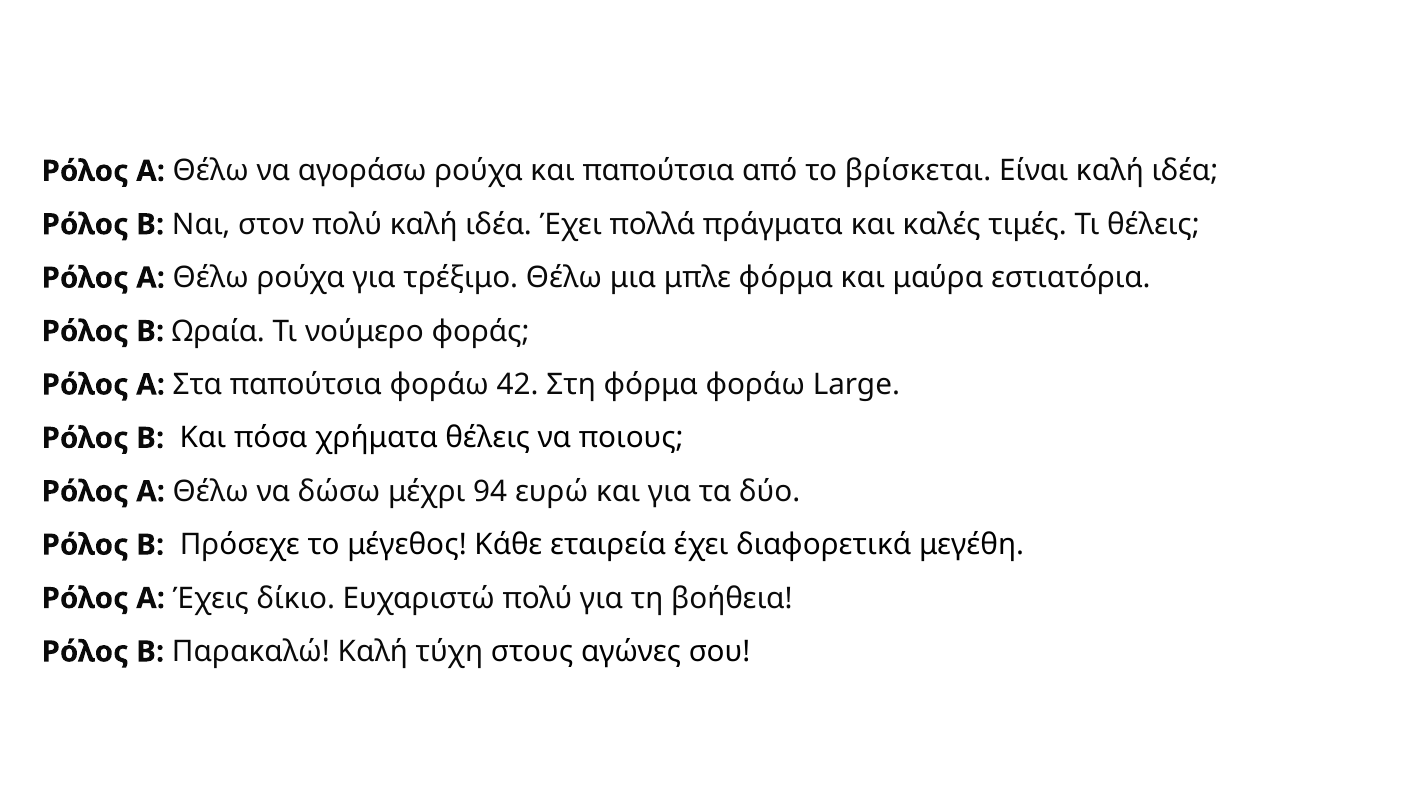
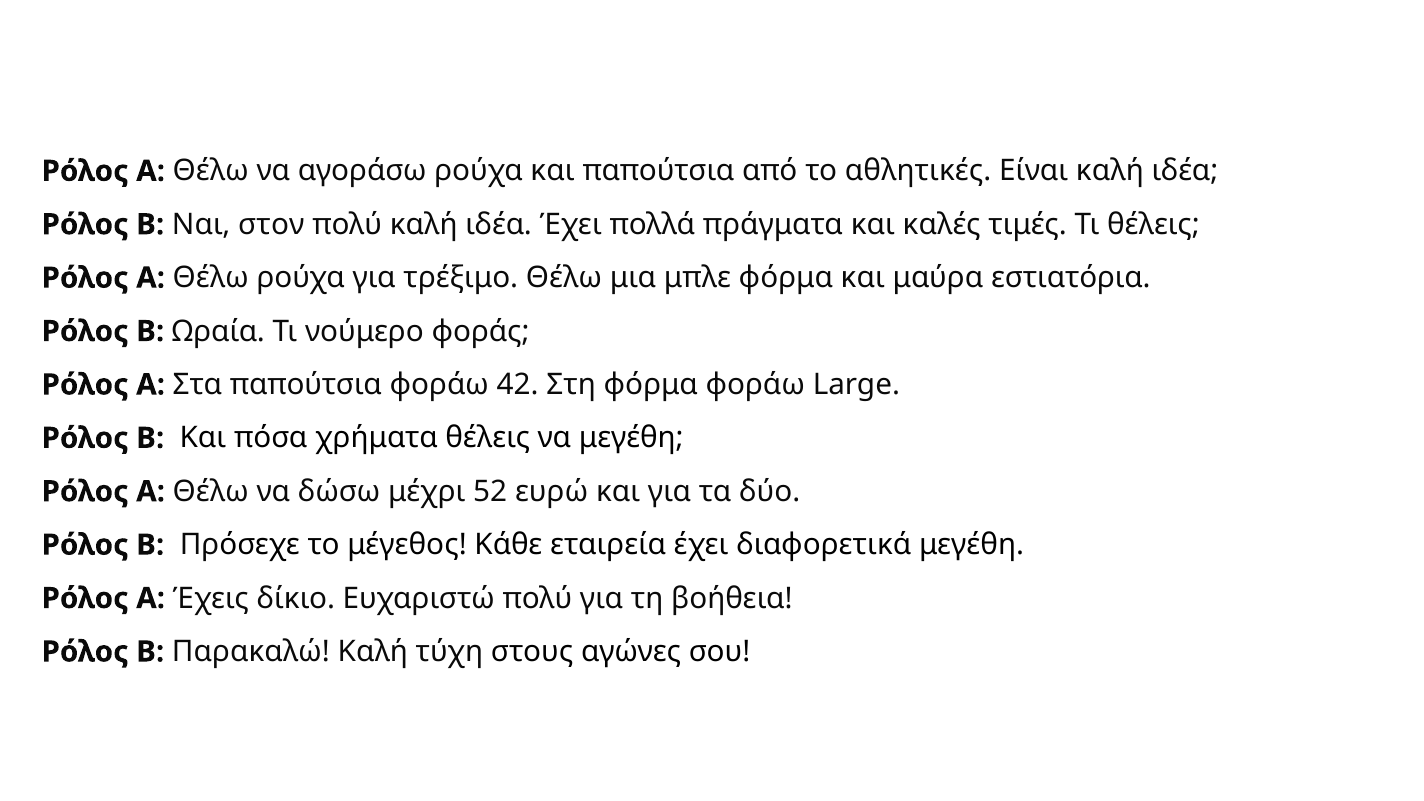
βρίσκεται: βρίσκεται -> αθλητικές (918, 171)
να ποιους: ποιους -> μεγέθη (631, 438)
94: 94 -> 52 (490, 492)
